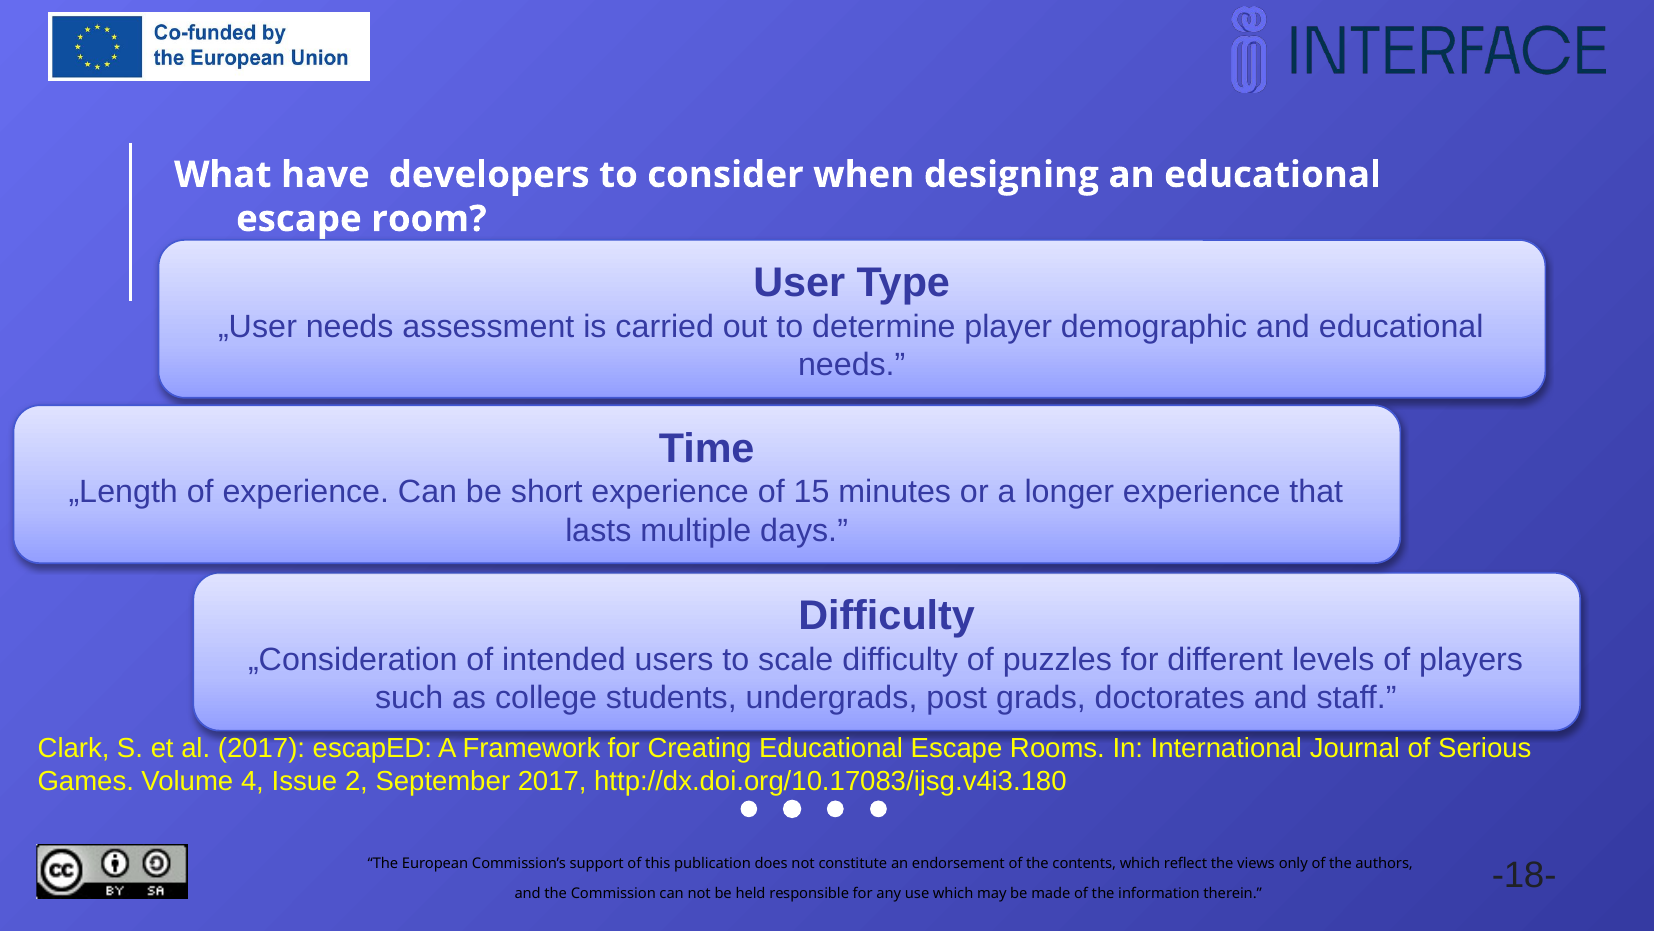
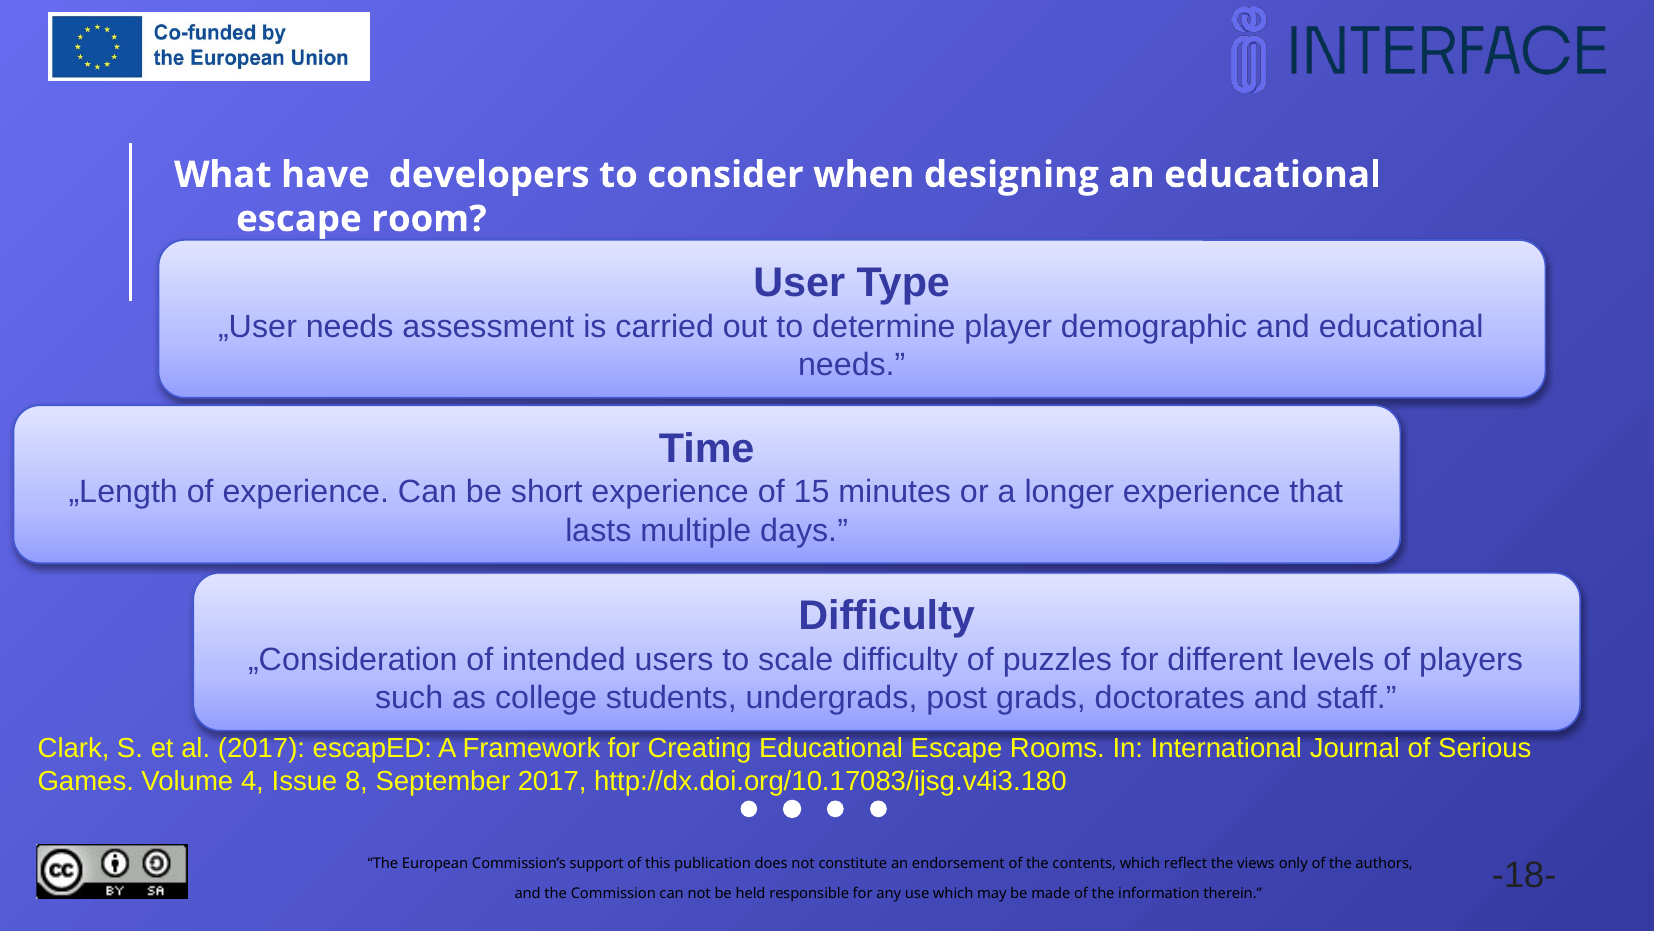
2: 2 -> 8 (356, 781)
